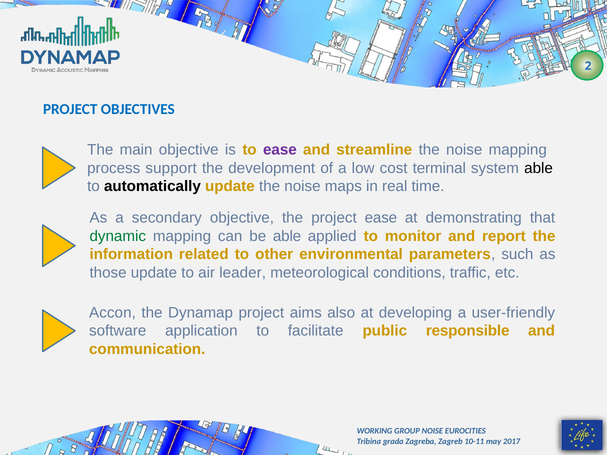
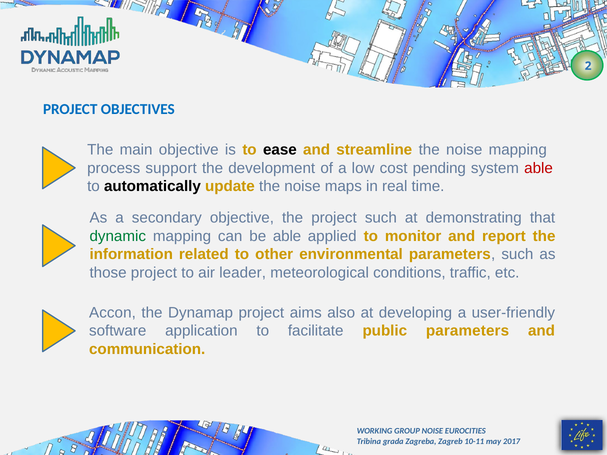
ease colour: purple -> black (280, 150)
terminal: terminal -> pending (439, 168)
able colour: black -> red (539, 168)
project ease: ease -> such (381, 218)
those update: update -> project (154, 273)
public responsible: responsible -> parameters (468, 331)
